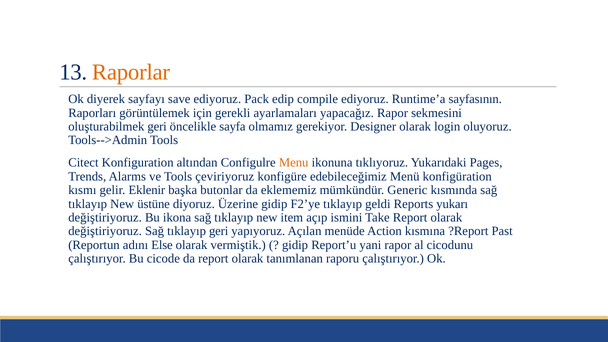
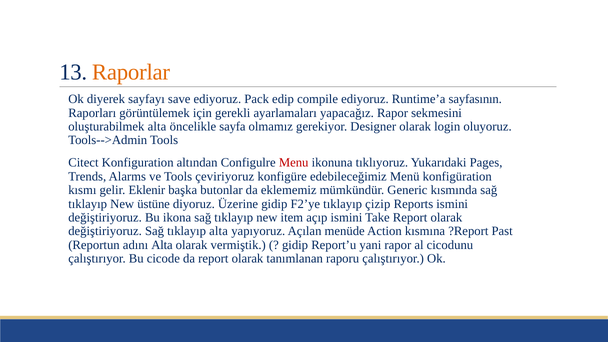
oluşturabilmek geri: geri -> alta (157, 127)
Menu colour: orange -> red (294, 163)
geldi: geldi -> çizip (378, 204)
Reports yukarı: yukarı -> ismini (452, 204)
tıklayıp geri: geri -> alta (219, 231)
adını Else: Else -> Alta (162, 245)
